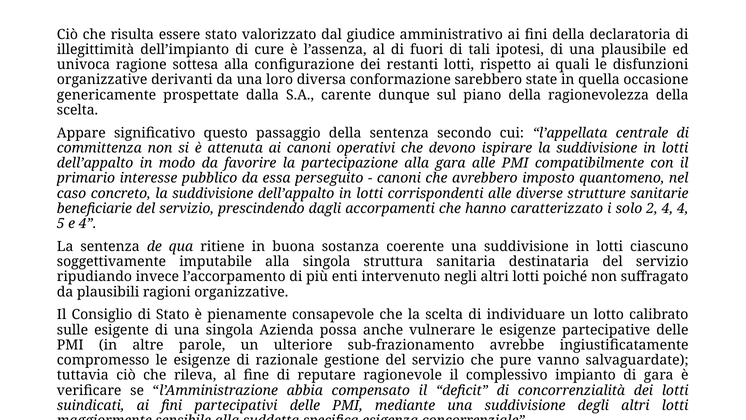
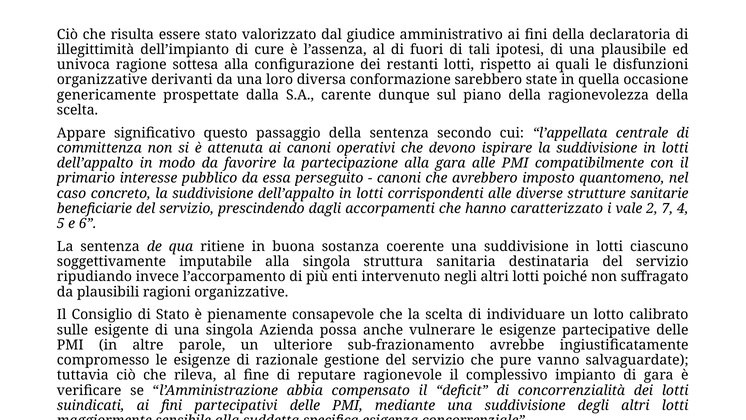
solo: solo -> vale (629, 208)
2 4: 4 -> 7 (667, 208)
e 4: 4 -> 6 (88, 223)
